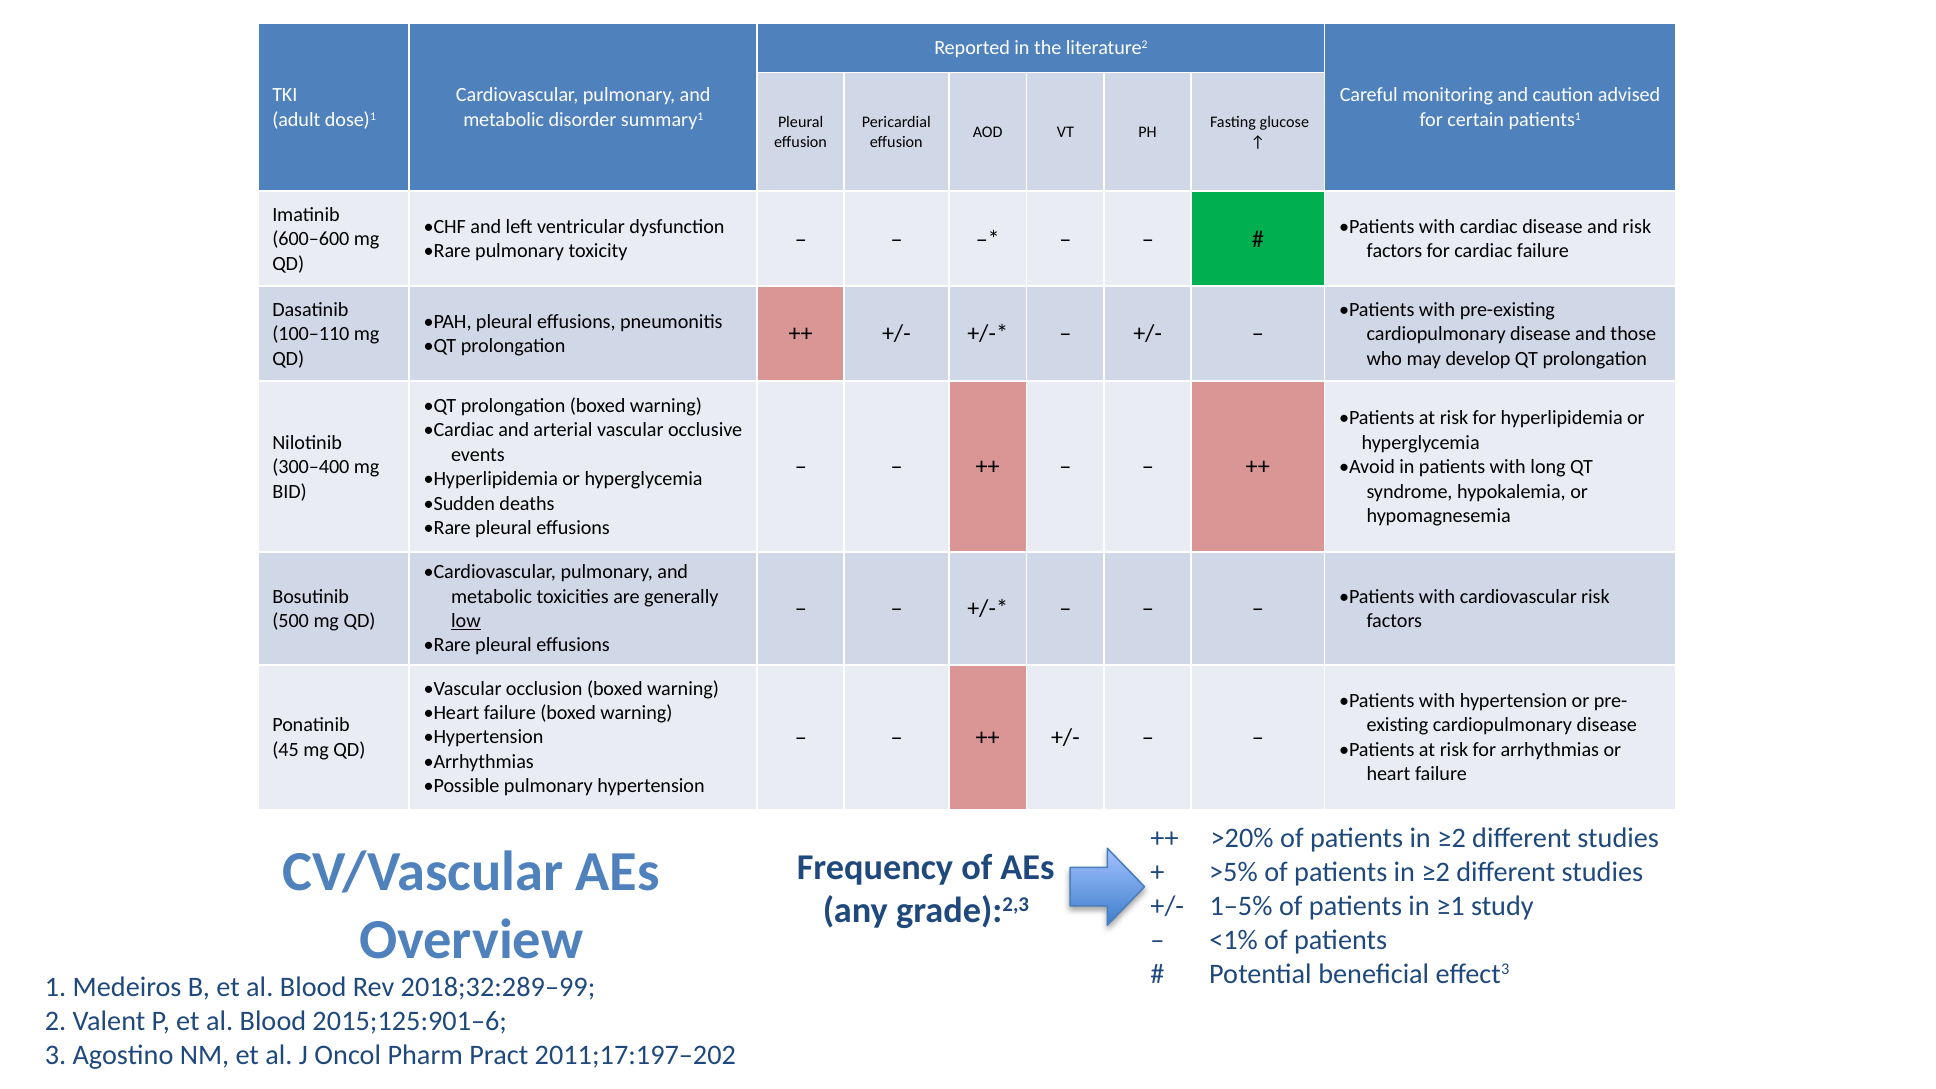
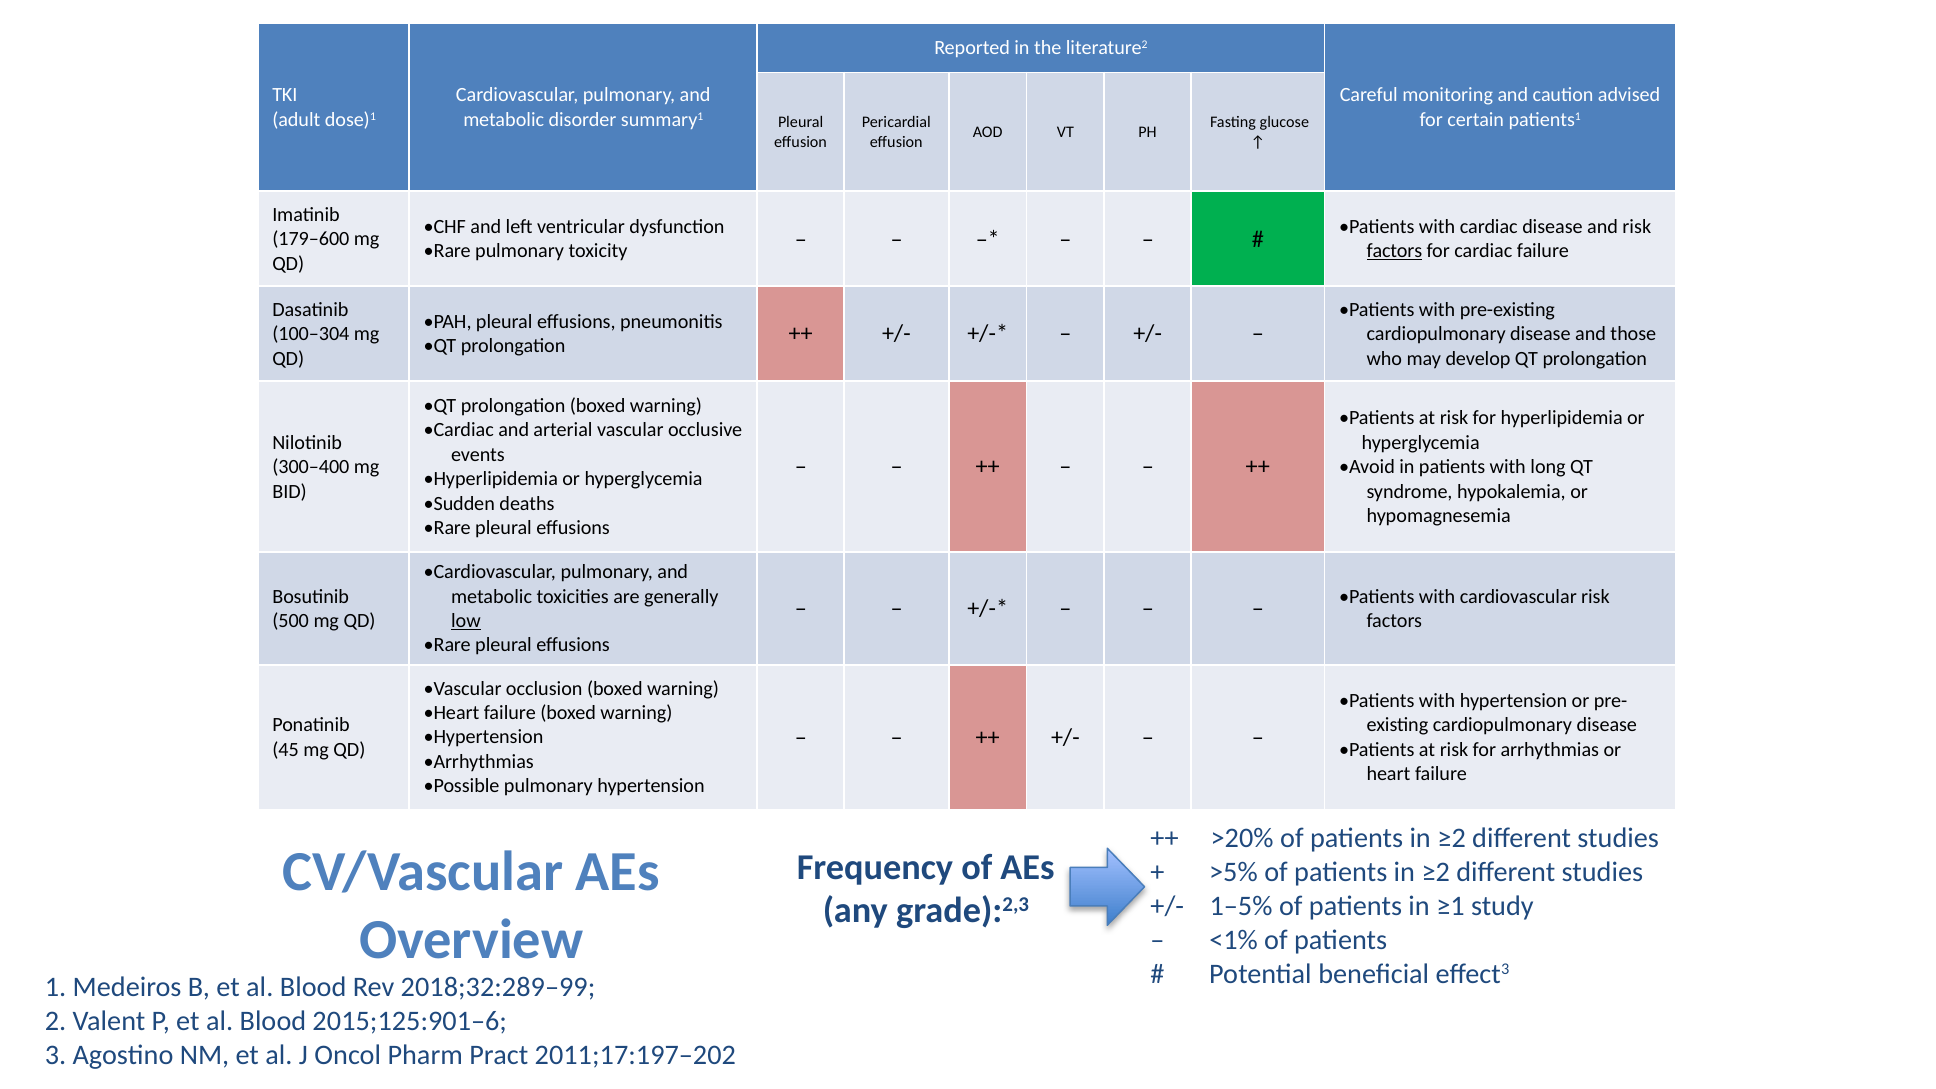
600–600: 600–600 -> 179–600 (311, 239)
factors underline: none -> present (1394, 251)
100–110: 100–110 -> 100–304 (311, 334)
